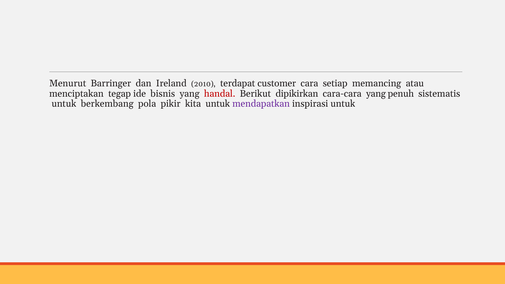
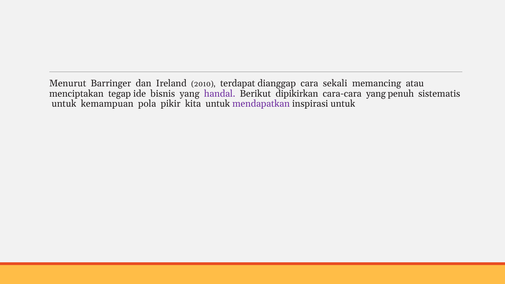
customer: customer -> dianggap (277, 83)
setiap: setiap -> sekali (335, 83)
handal colour: red -> purple (220, 94)
berkembang: berkembang -> kemampuan (107, 104)
